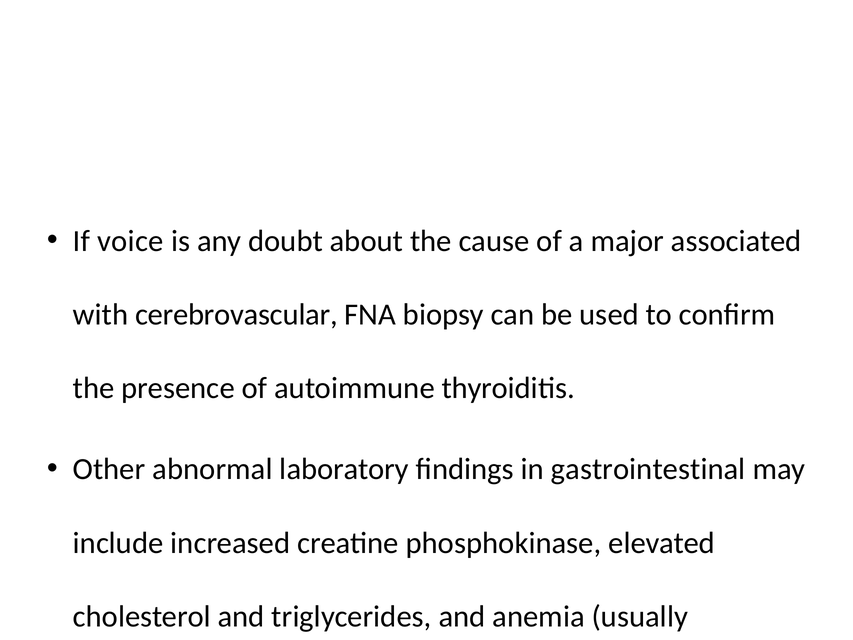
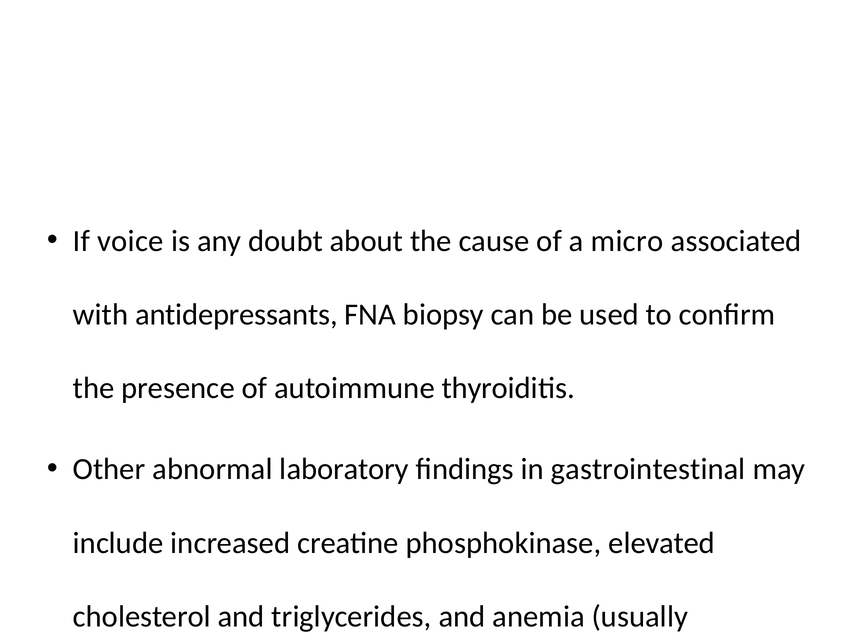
major: major -> micro (627, 241)
cerebrovascular: cerebrovascular -> antidepressants (236, 315)
